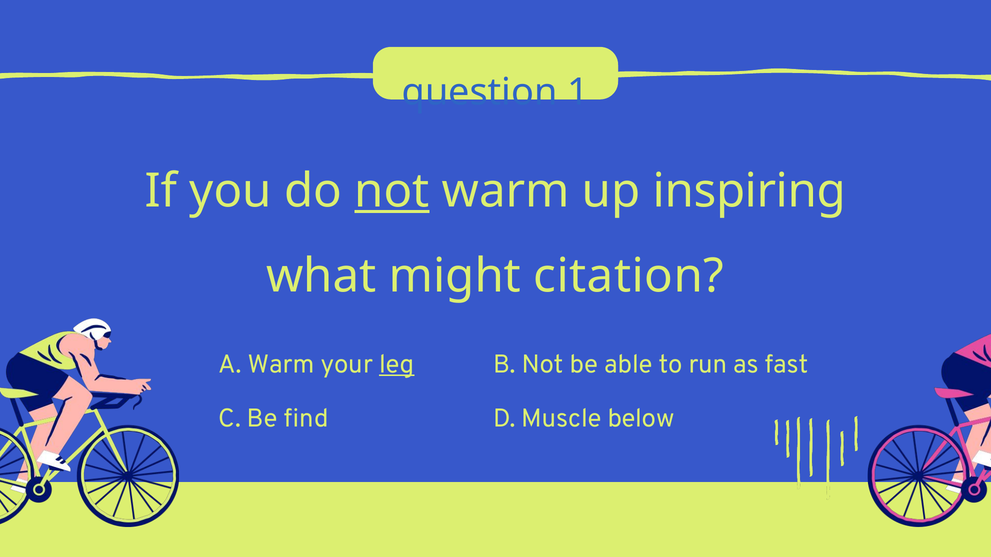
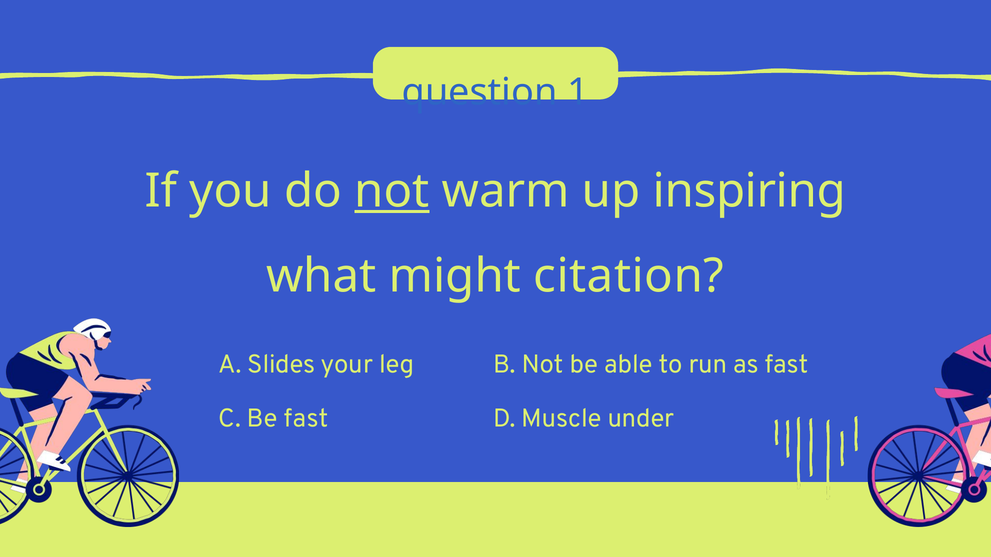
A Warm: Warm -> Slides (281, 364)
leg underline: present -> none (397, 364)
Be find: find -> fast (306, 419)
below: below -> under (641, 419)
